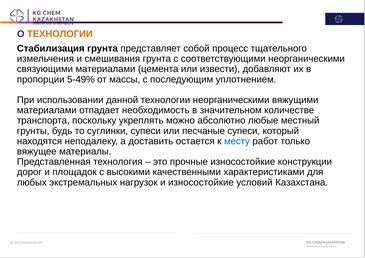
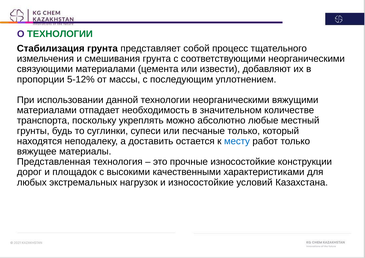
ТЕХНОЛОГИИ colour: orange -> green (60, 34)
5-49%: 5-49% -> 5-12% (81, 79)
песчаные супеси: супеси -> только (244, 131)
